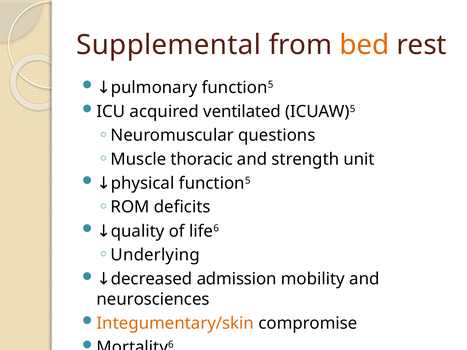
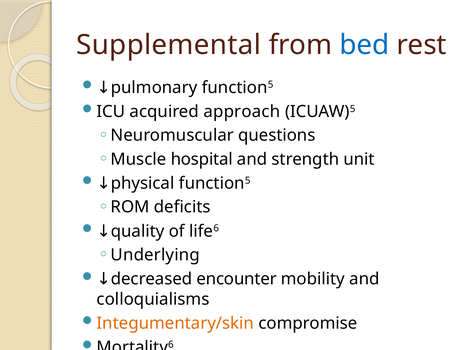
bed colour: orange -> blue (364, 45)
ventilated: ventilated -> approach (242, 112)
thoracic: thoracic -> hospital (202, 159)
admission: admission -> encounter (237, 279)
neurosciences: neurosciences -> colloquialisms (153, 299)
